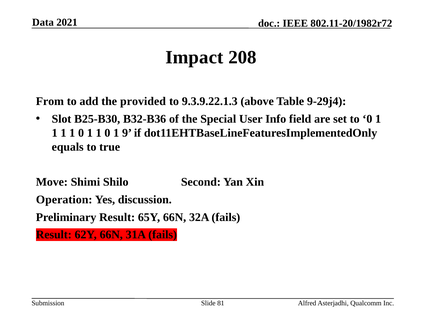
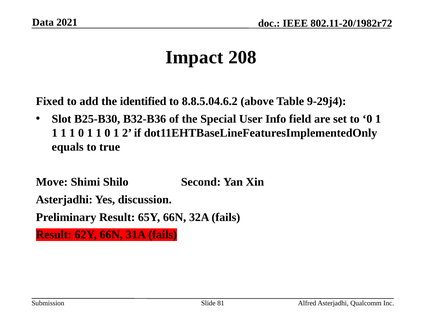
From: From -> Fixed (50, 101)
provided: provided -> identified (143, 101)
9.3.9.22.1.3: 9.3.9.22.1.3 -> 8.8.5.04.6.2 (210, 101)
9: 9 -> 2 (127, 133)
Operation: Operation -> Asterjadhi (64, 200)
